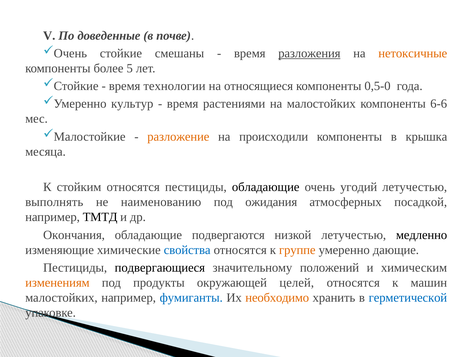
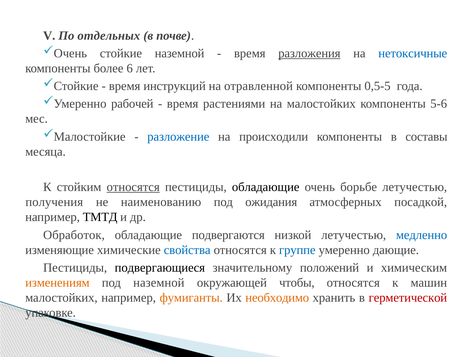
доведенные: доведенные -> отдельных (109, 36)
стойкие смешаны: смешаны -> наземной (180, 53)
нетоксичные colour: orange -> blue (413, 53)
5: 5 -> 6 (130, 68)
технологии: технологии -> инструкций (175, 86)
относящиеся: относящиеся -> отравленной (259, 86)
0,5-0: 0,5-0 -> 0,5-5 (378, 86)
культур: культур -> рабочей (132, 104)
6-6: 6-6 -> 5-6 (439, 104)
разложение colour: orange -> blue (178, 137)
крышка: крышка -> составы (426, 137)
относятся underline: none -> present (133, 187)
угодий: угодий -> борьбе (359, 187)
выполнять: выполнять -> получения (54, 202)
Окончания: Окончания -> Обработок (74, 235)
медленно colour: black -> blue (422, 235)
группе colour: orange -> blue (297, 250)
под продукты: продукты -> наземной (159, 283)
целей: целей -> чтобы (297, 283)
фумиганты colour: blue -> orange (191, 298)
герметической colour: blue -> red (408, 298)
